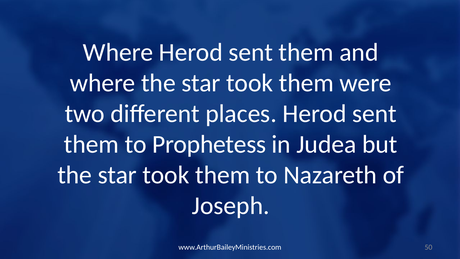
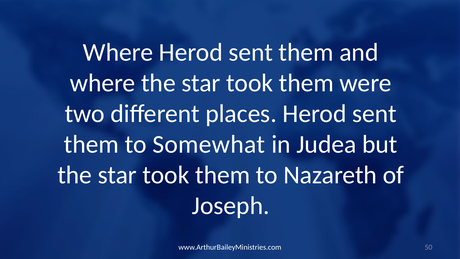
Prophetess: Prophetess -> Somewhat (209, 144)
